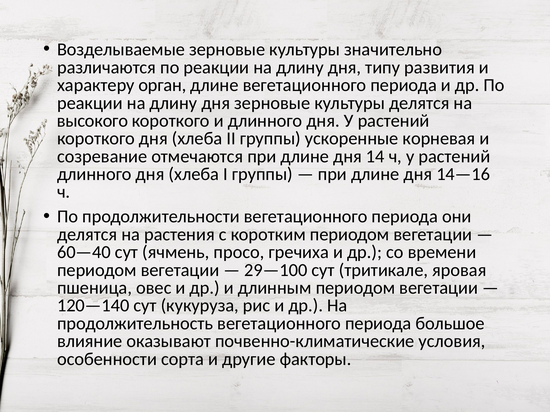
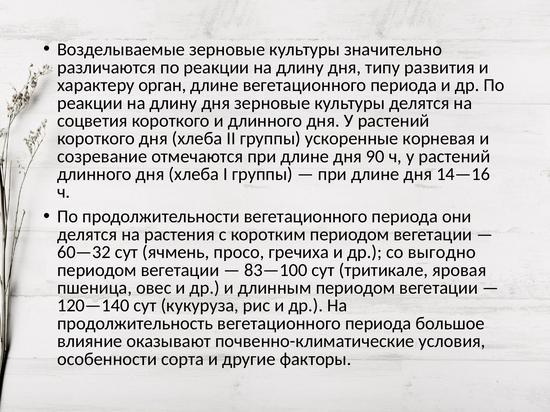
высокого: высокого -> соцветия (92, 121)
14: 14 -> 90 (375, 157)
60—40: 60—40 -> 60—32 (84, 253)
времени: времени -> выгодно (442, 253)
29—100: 29—100 -> 83—100 (276, 270)
